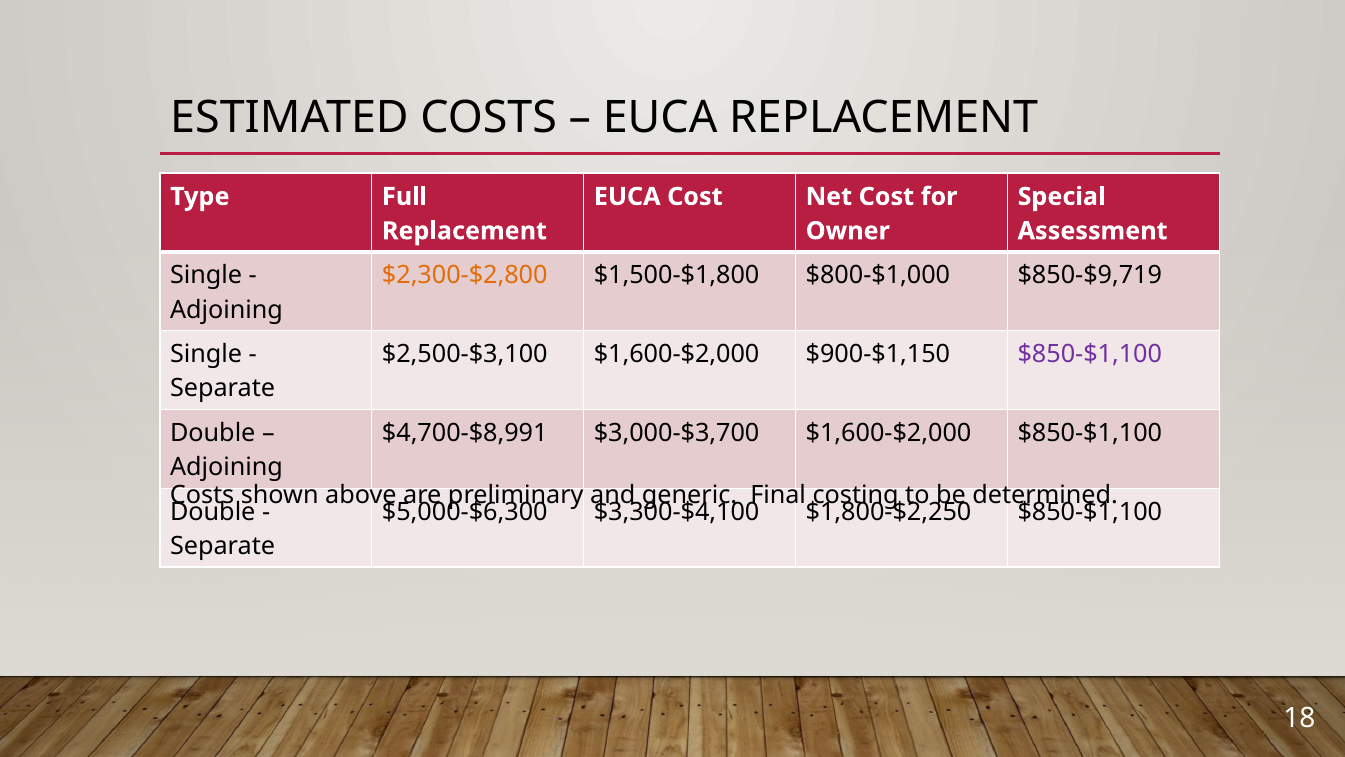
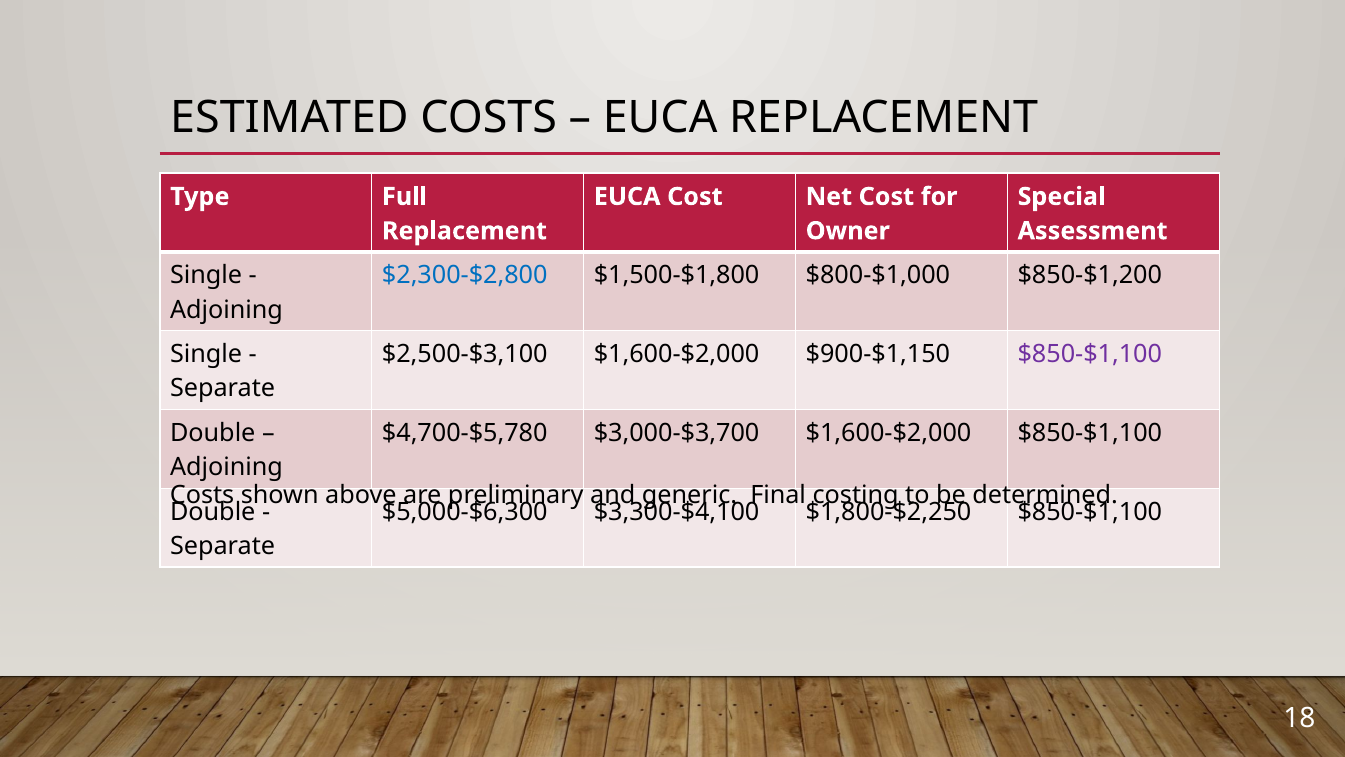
$2,300-$2,800 colour: orange -> blue (465, 275)
$850-$9,719: $850-$9,719 -> $850-$1,200 (1090, 275)
$4,700-$8,991: $4,700-$8,991 -> $4,700-$5,780 (465, 433)
